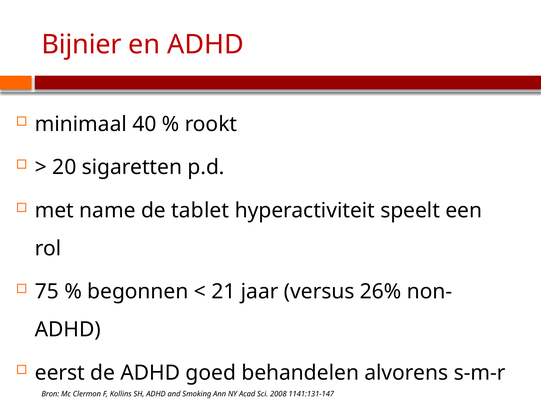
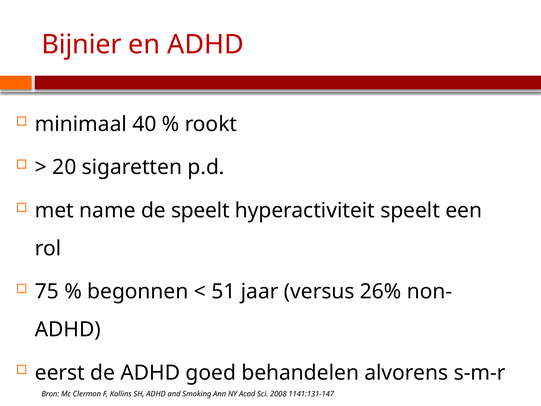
de tablet: tablet -> speelt (200, 210)
21: 21 -> 51 (223, 291)
